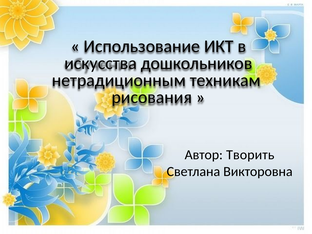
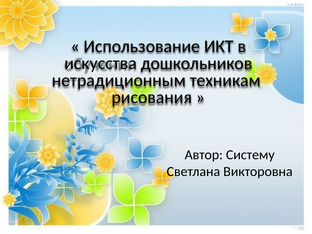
Творить: Творить -> Систему (250, 155)
